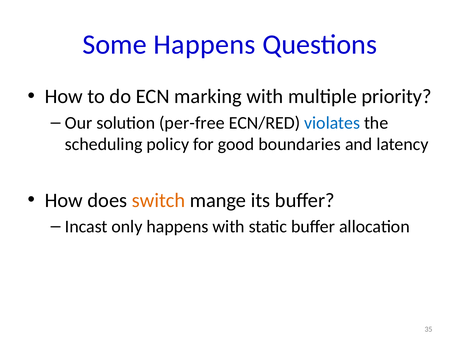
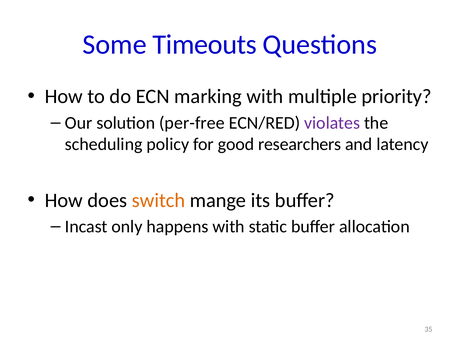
Some Happens: Happens -> Timeouts (205, 45)
violates colour: blue -> purple (332, 123)
boundaries: boundaries -> researchers (300, 144)
